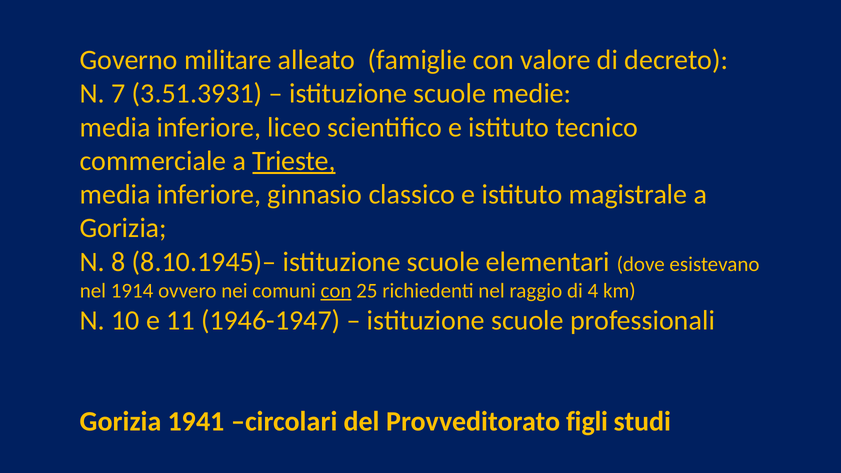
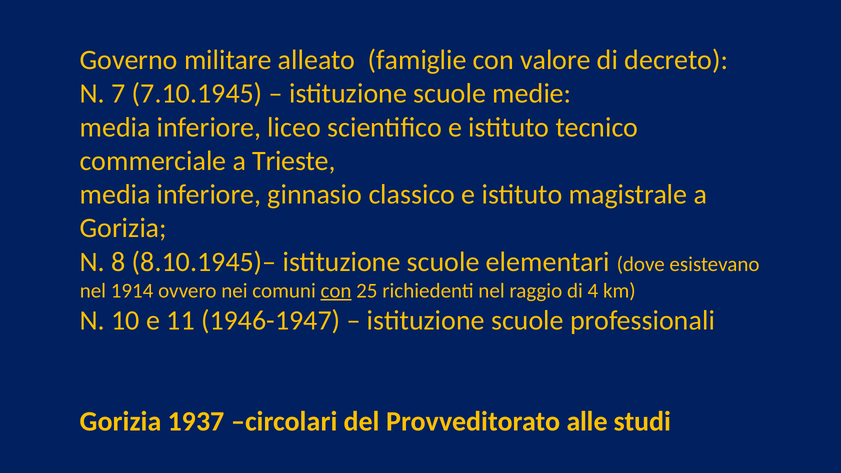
3.51.3931: 3.51.3931 -> 7.10.1945 (197, 94)
Trieste underline: present -> none (294, 161)
1941: 1941 -> 1937 (196, 422)
figli: figli -> alle (587, 422)
